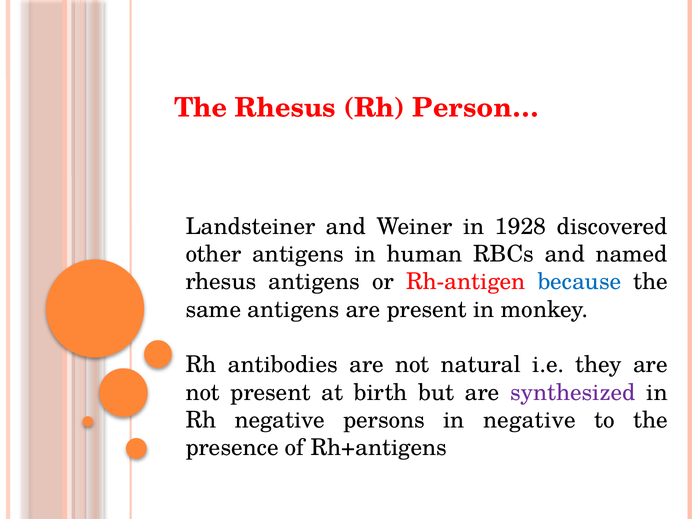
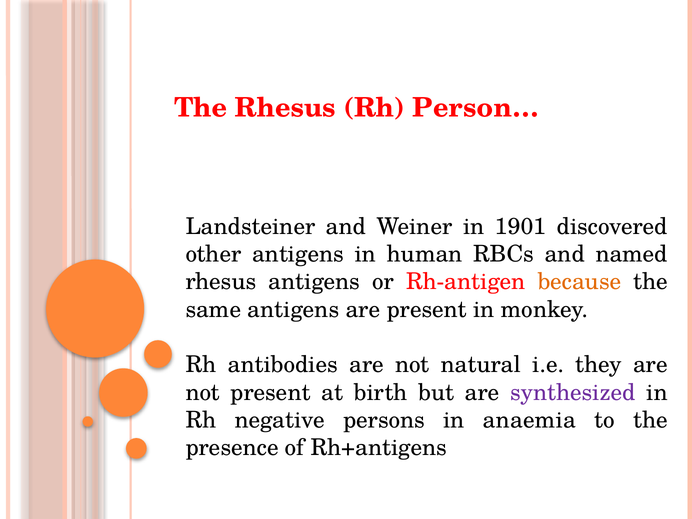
1928: 1928 -> 1901 (521, 226)
because colour: blue -> orange (579, 282)
in negative: negative -> anaemia (529, 420)
